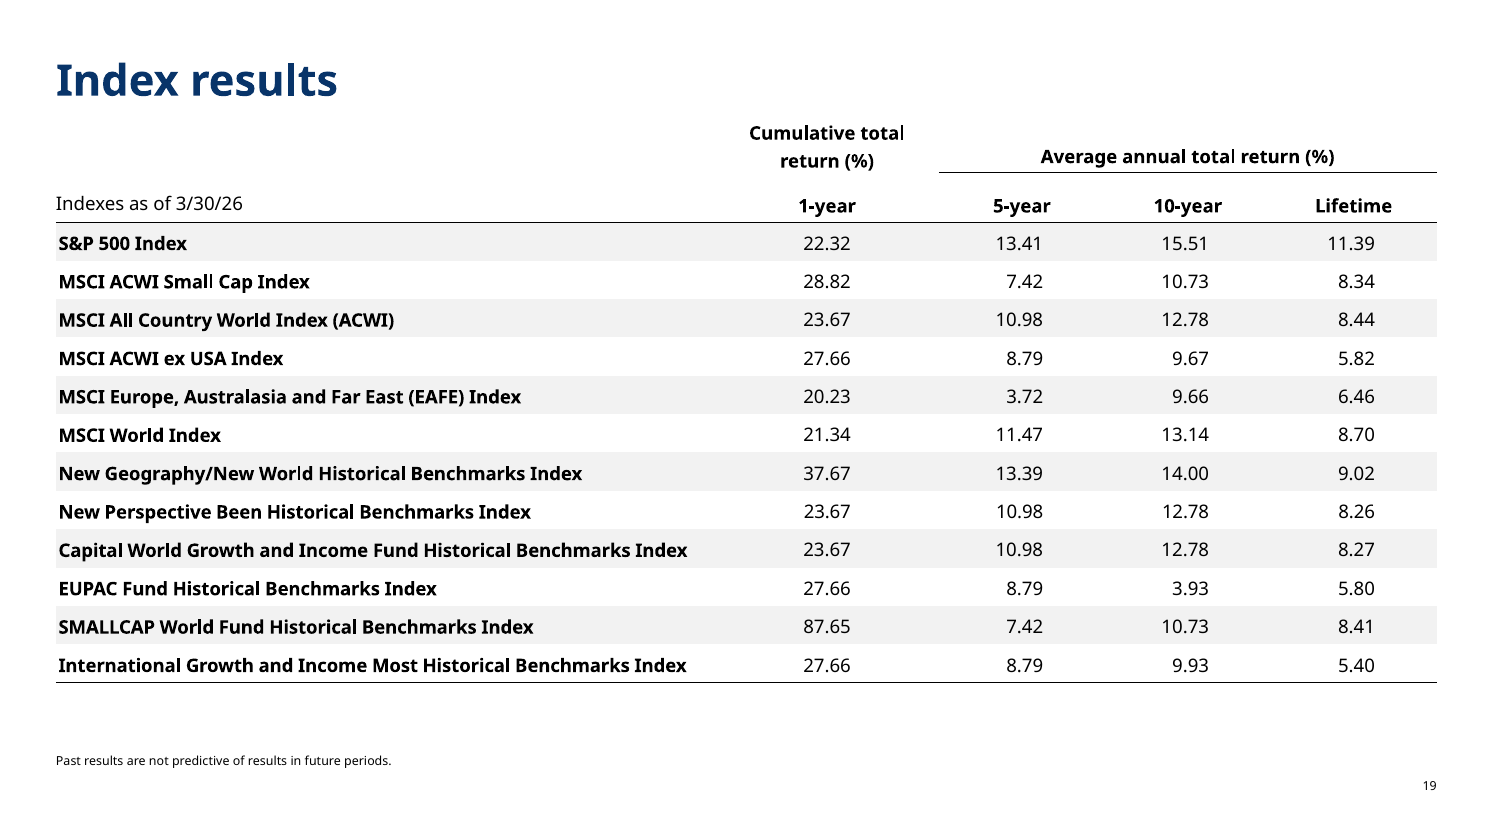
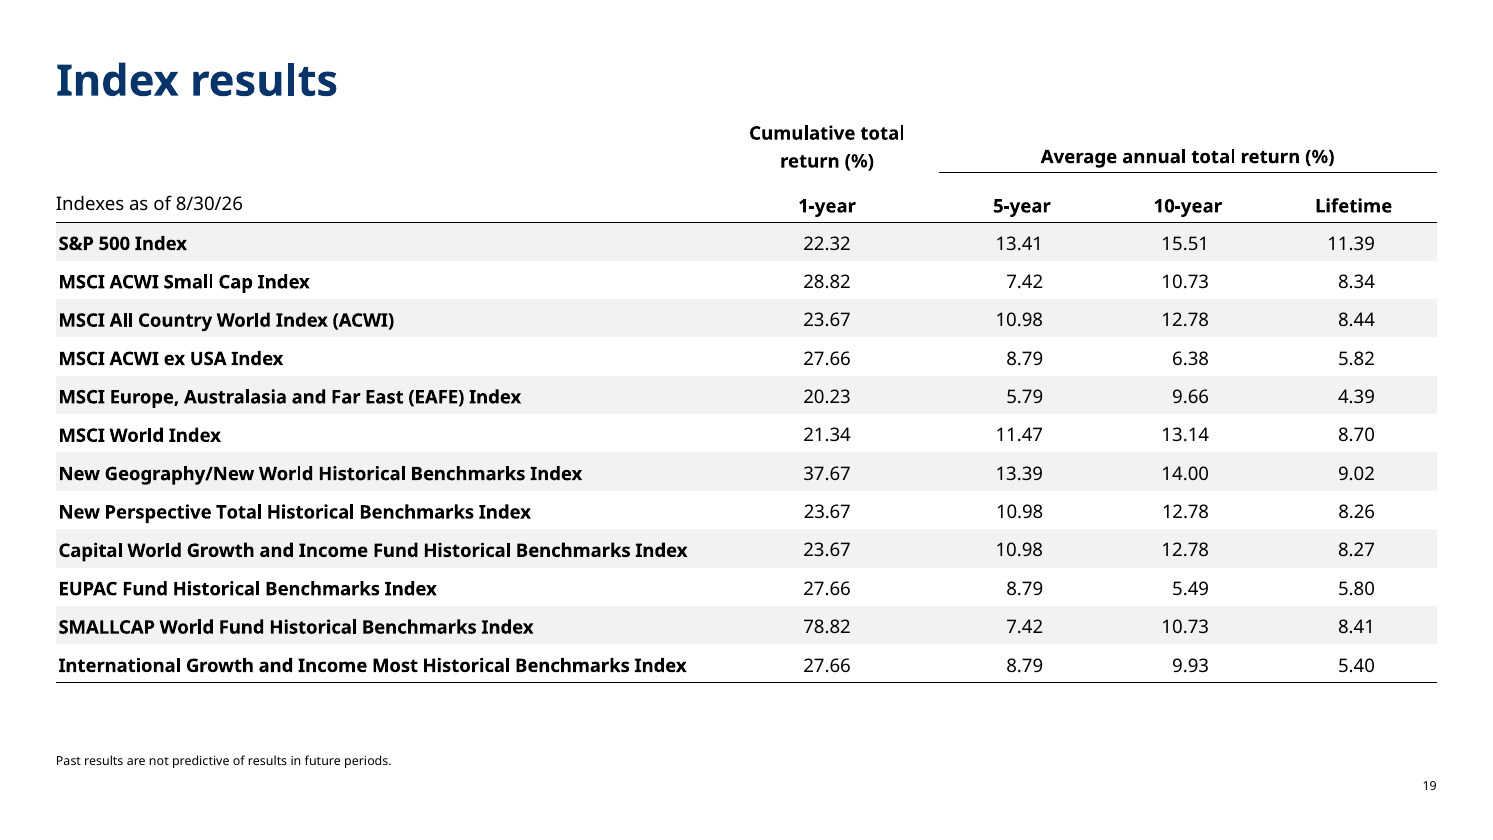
3/30/26: 3/30/26 -> 8/30/26 (209, 204)
9.67: 9.67 -> 6.38 (1191, 359)
3.72: 3.72 -> 5.79 (1025, 397)
6.46: 6.46 -> 4.39 (1357, 397)
Perspective Been: Been -> Total (239, 512)
3.93: 3.93 -> 5.49 (1191, 589)
87.65: 87.65 -> 78.82 (827, 627)
